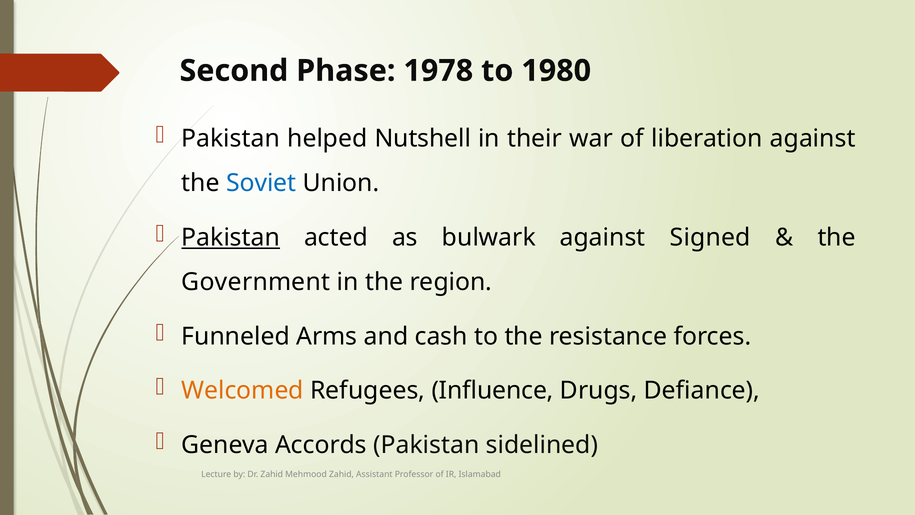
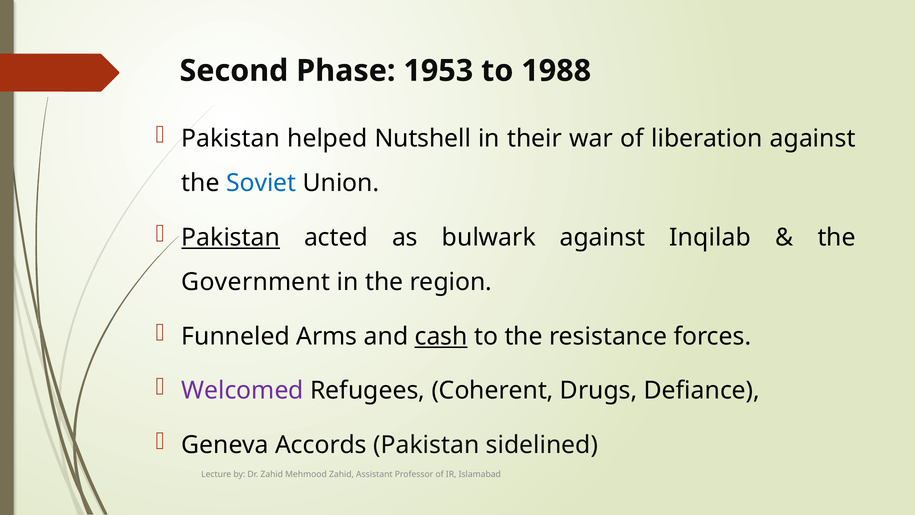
1978: 1978 -> 1953 (438, 71)
1980: 1980 -> 1988 (556, 71)
Signed: Signed -> Inqilab (710, 237)
cash underline: none -> present (441, 336)
Welcomed colour: orange -> purple (243, 390)
Influence: Influence -> Coherent (493, 390)
